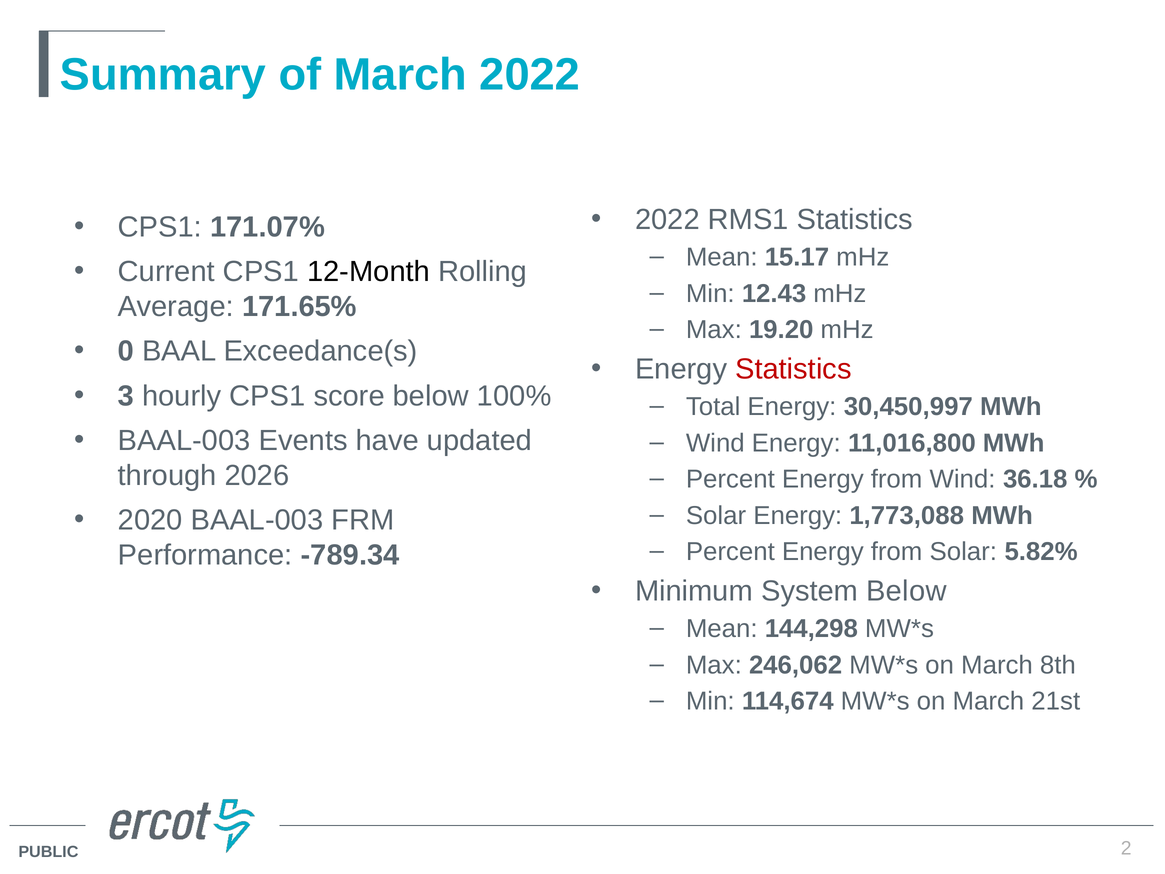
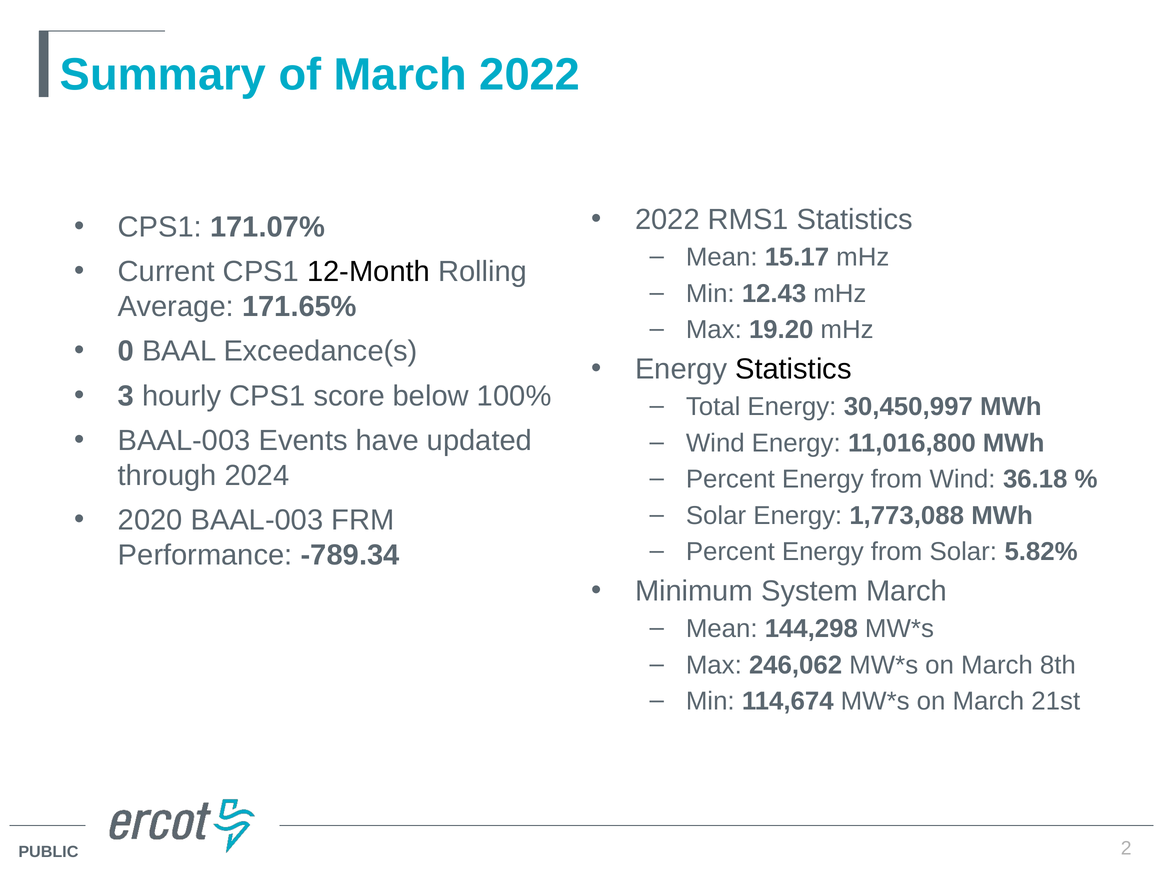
Statistics colour: red -> black (793, 369)
2026: 2026 -> 2024 (257, 476)
System Below: Below -> March (907, 591)
